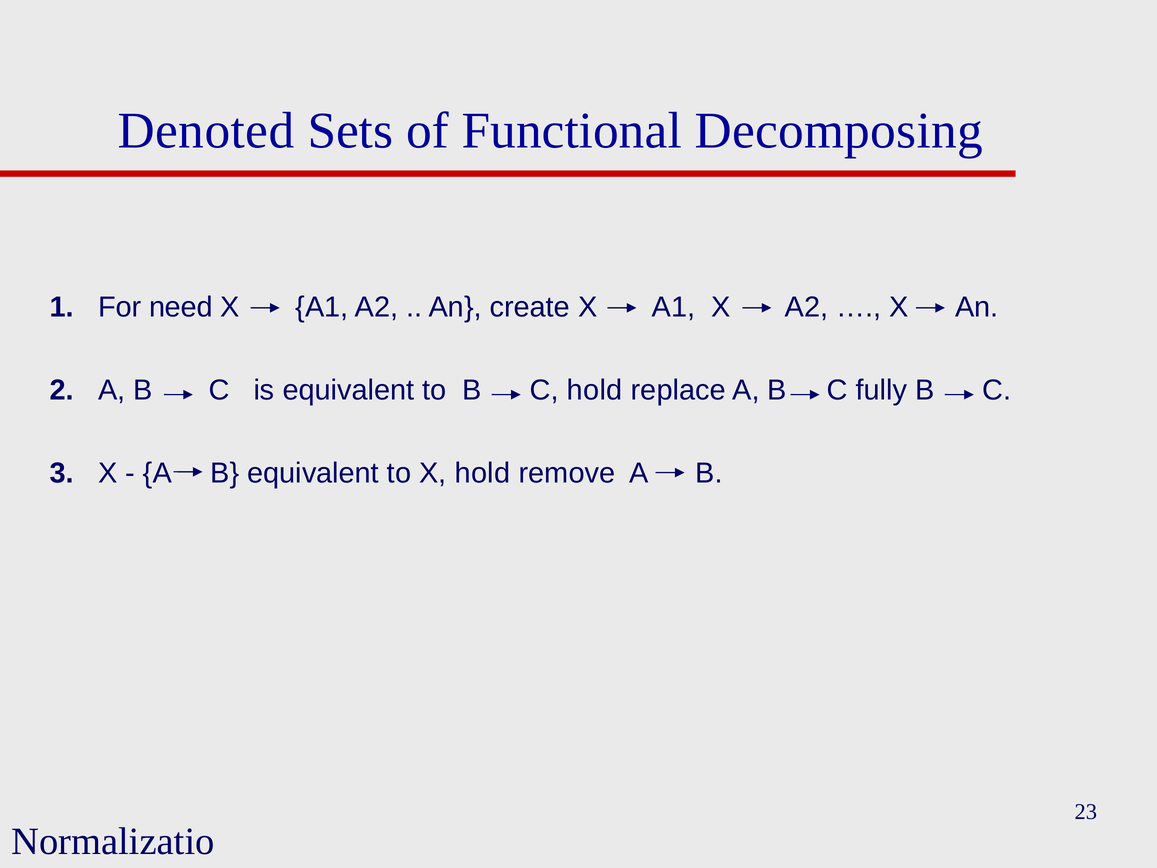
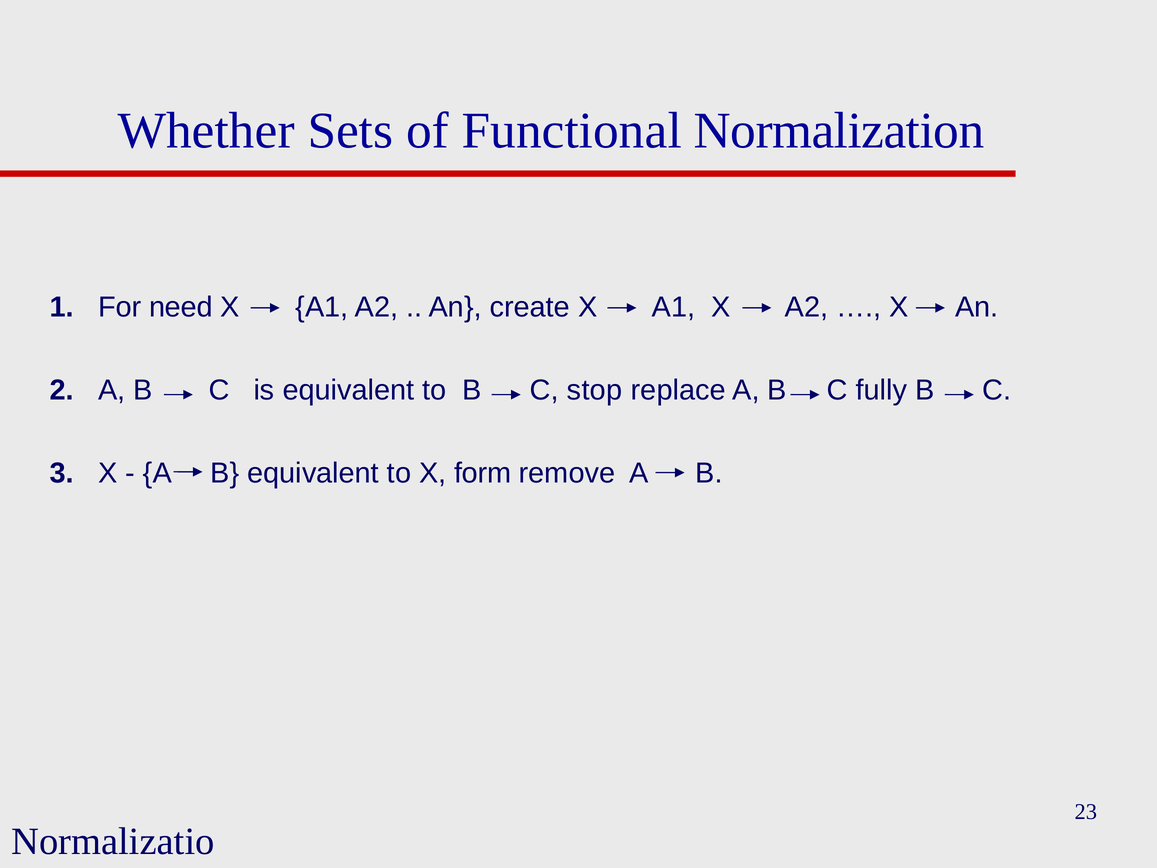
Denoted: Denoted -> Whether (206, 131)
Decomposing: Decomposing -> Normalization (839, 131)
C hold: hold -> stop (595, 390)
X hold: hold -> form (483, 473)
